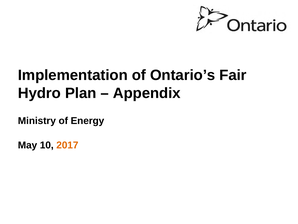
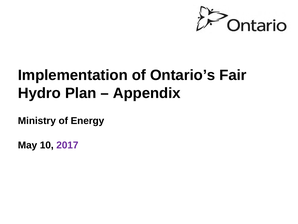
2017 colour: orange -> purple (67, 145)
